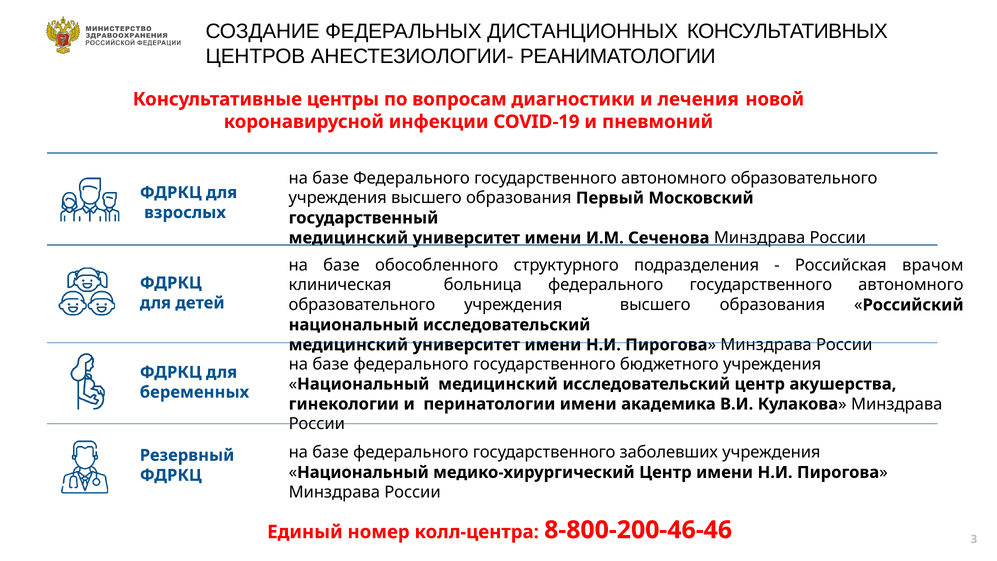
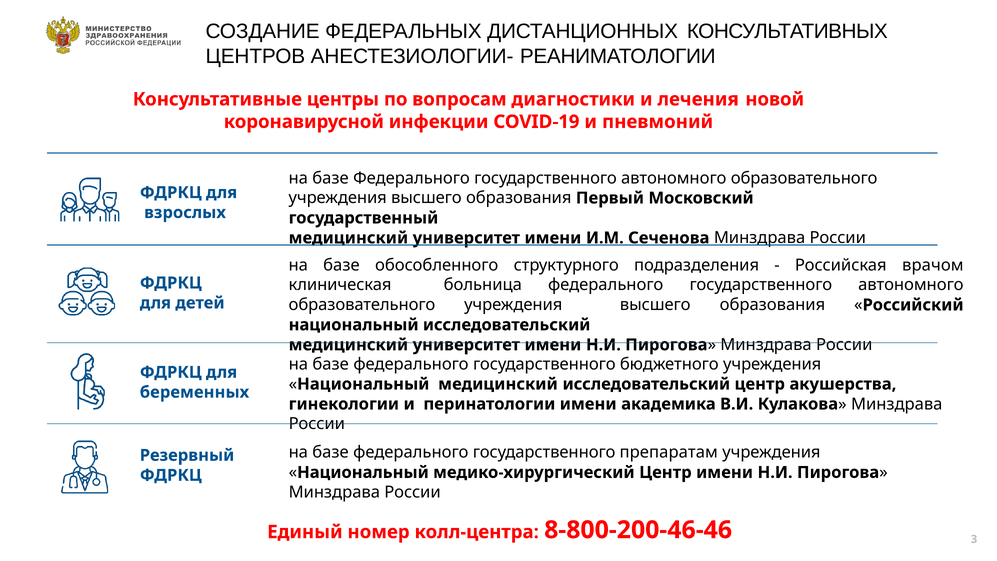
заболевших: заболевших -> препаратам (669, 452)
